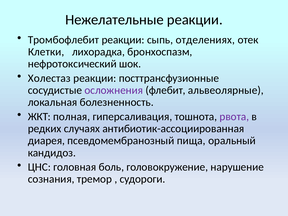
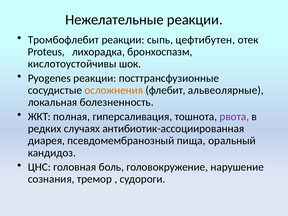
отделениях: отделениях -> цефтибутен (205, 40)
Клетки: Клетки -> Proteus (46, 52)
нефротоксический: нефротоксический -> кислотоустойчивы (72, 64)
Холестаз: Холестаз -> Pyogenes (49, 78)
осложнения colour: purple -> orange (114, 90)
